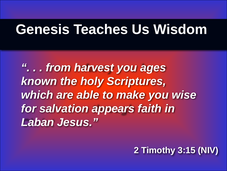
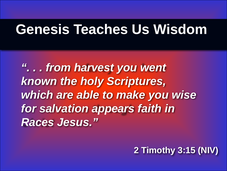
ages: ages -> went (153, 67)
Laban: Laban -> Races (38, 122)
